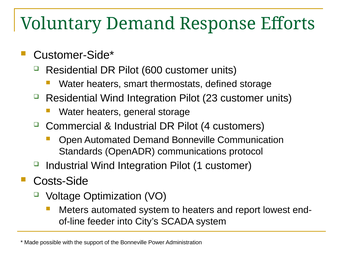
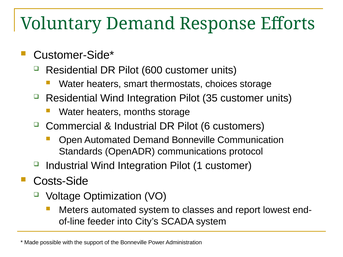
defined: defined -> choices (221, 84)
23: 23 -> 35 (210, 98)
general: general -> months (140, 112)
4: 4 -> 6 (205, 126)
to heaters: heaters -> classes (198, 210)
